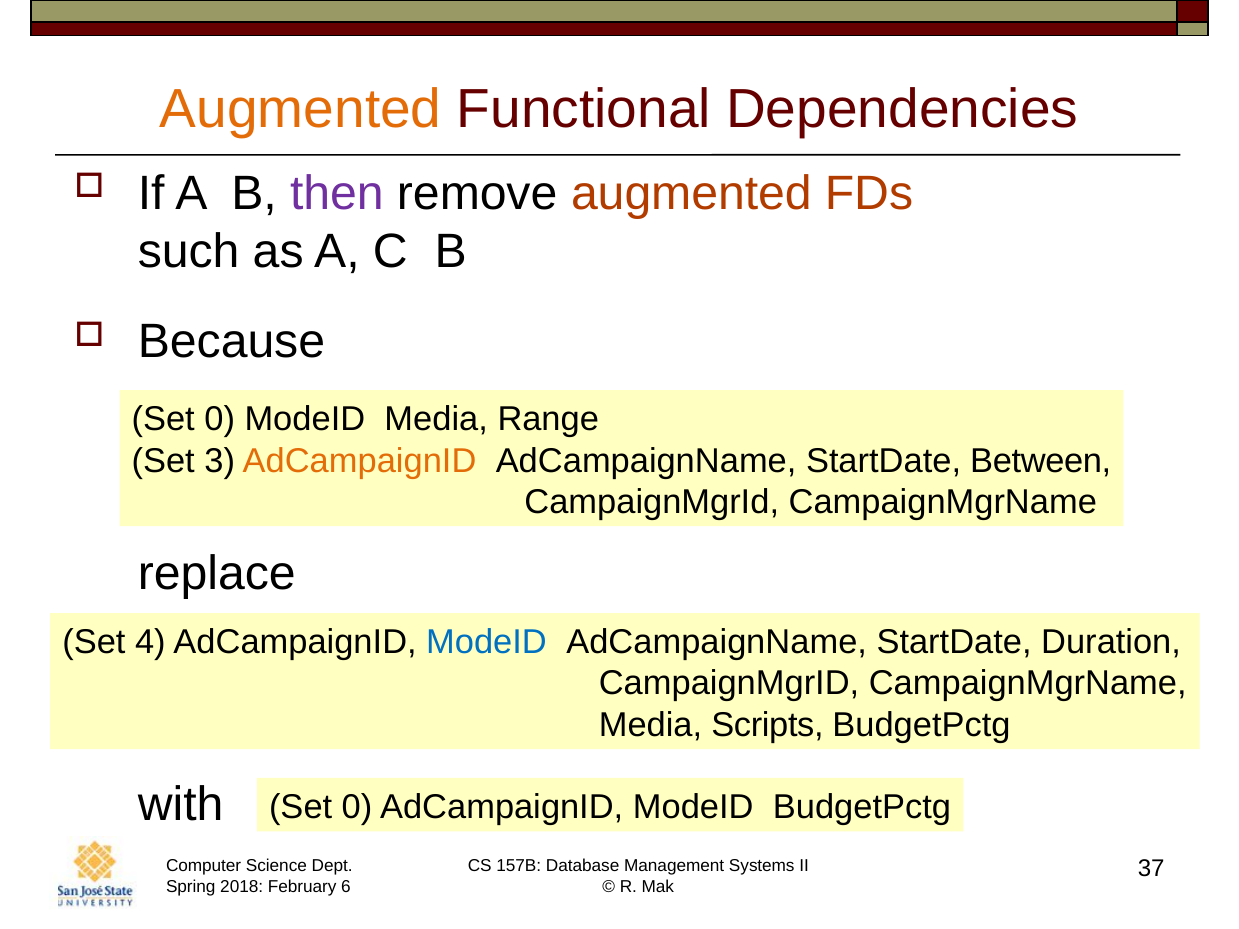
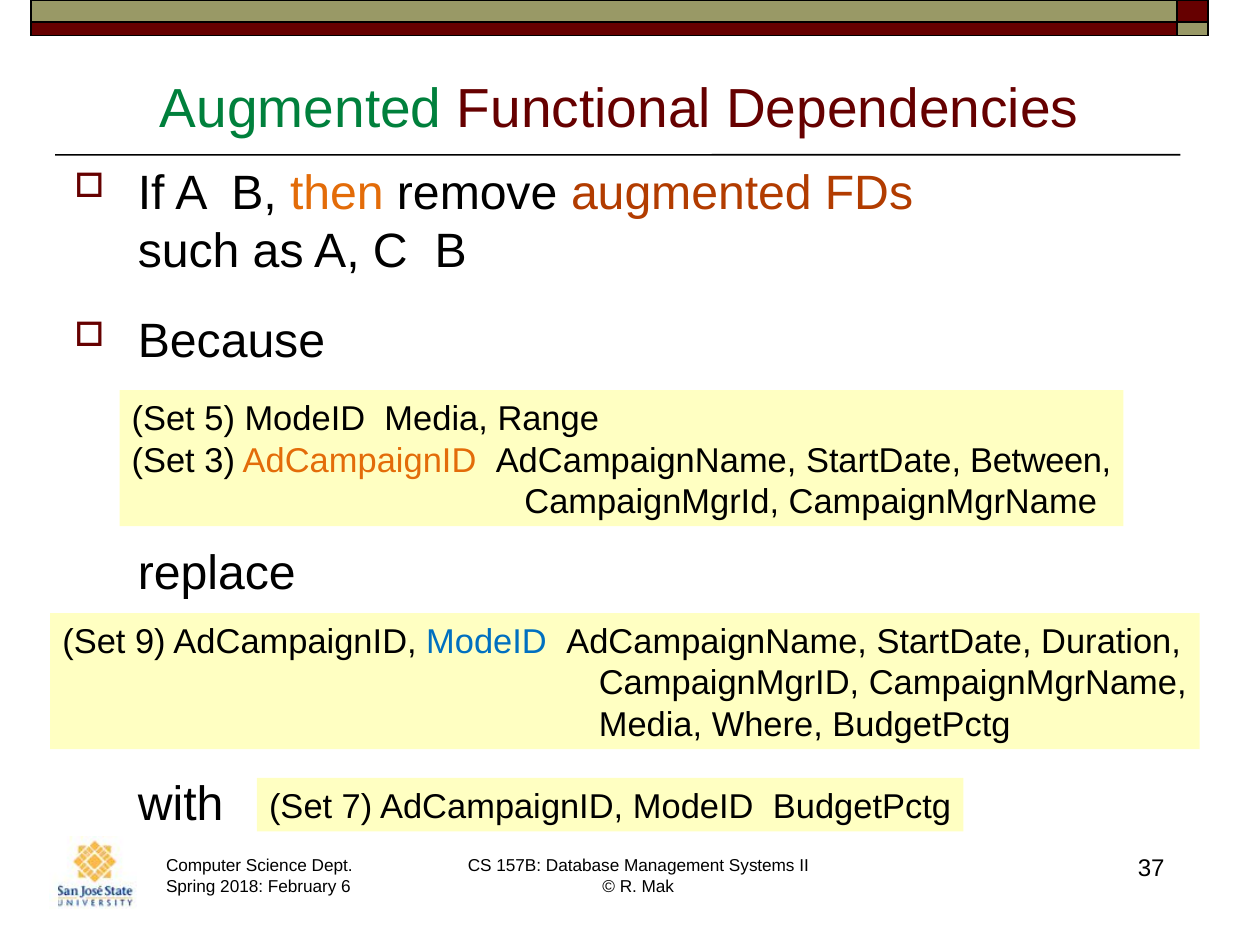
Augmented colour: orange -> green (301, 109)
then colour: purple -> orange (337, 193)
0: 0 -> 5 (220, 419)
4: 4 -> 9 (150, 642)
Scripts: Scripts -> Where (767, 725)
0: 0 -> 7 (357, 807)
